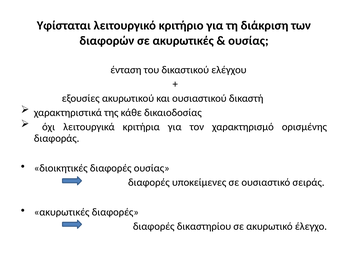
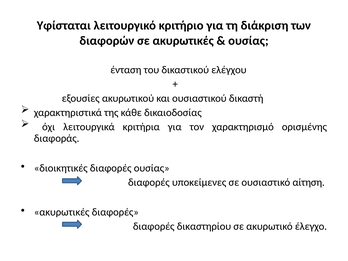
σειράς: σειράς -> αίτηση (309, 182)
